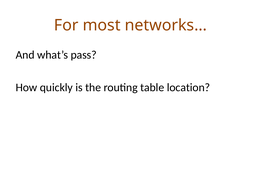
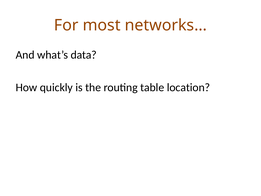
pass: pass -> data (84, 55)
